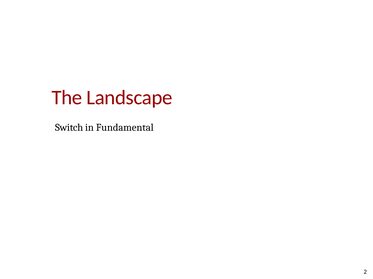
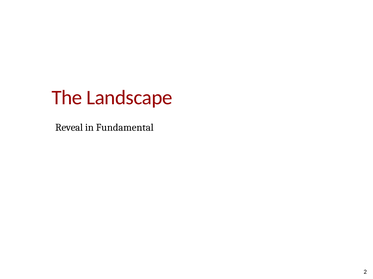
Switch: Switch -> Reveal (69, 128)
